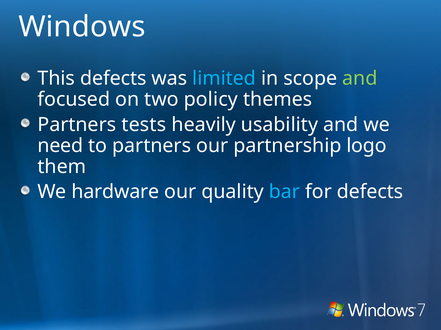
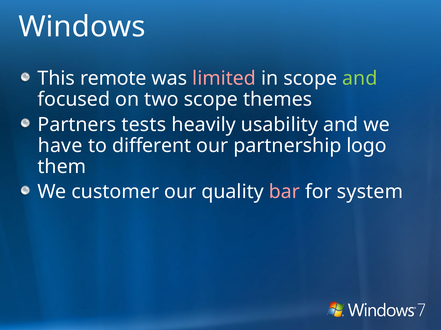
This defects: defects -> remote (113, 79)
limited colour: light blue -> pink (224, 79)
two policy: policy -> scope (211, 100)
need: need -> have (60, 146)
to partners: partners -> different (152, 146)
hardware: hardware -> customer (115, 192)
bar colour: light blue -> pink (284, 192)
for defects: defects -> system (370, 192)
